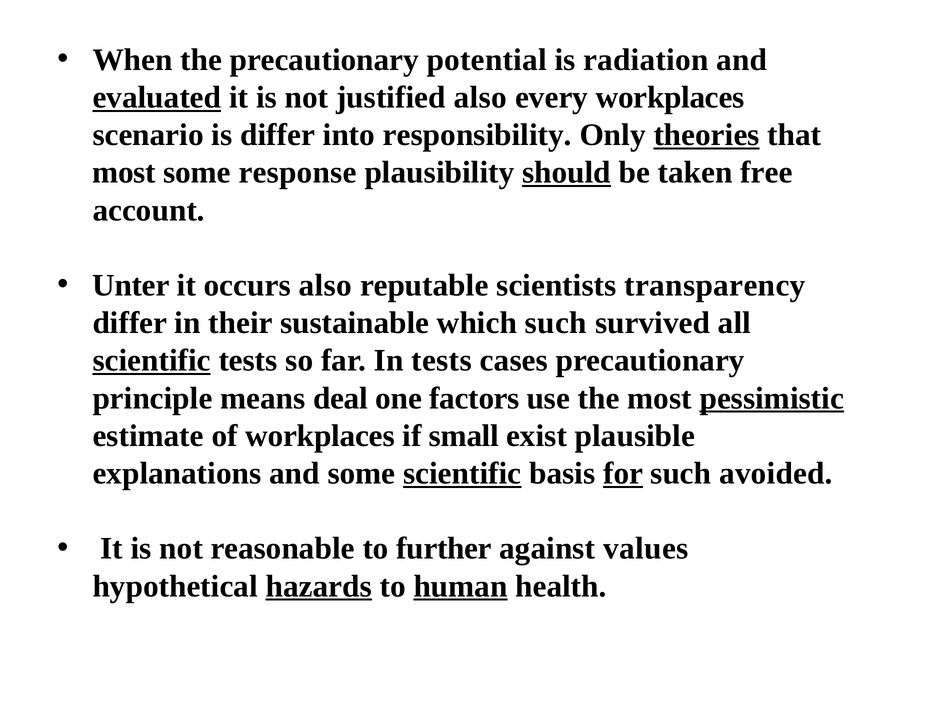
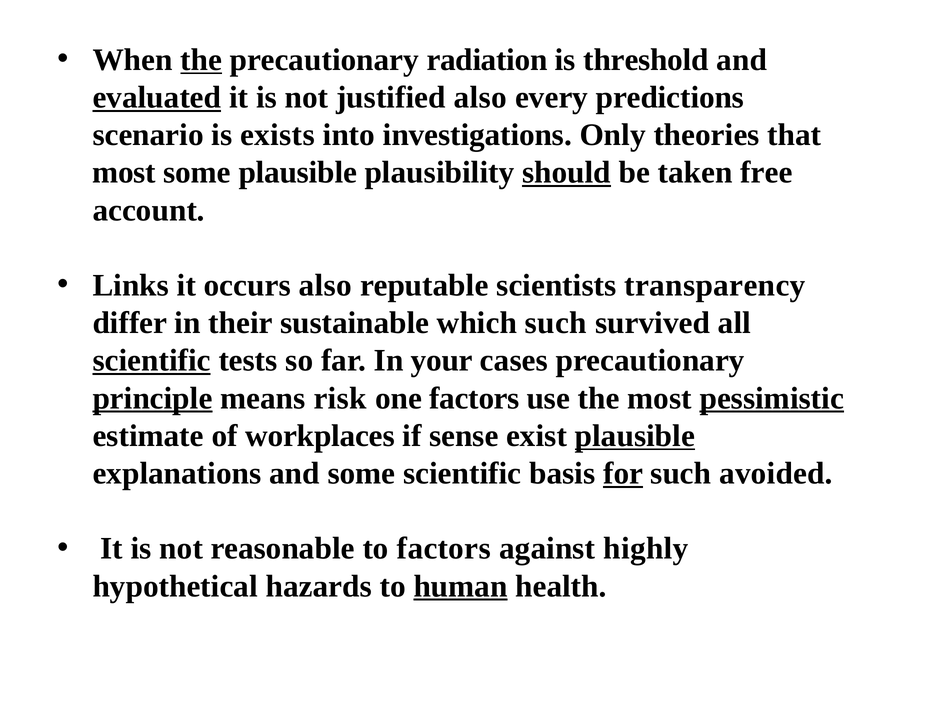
the underline: none -> present (201, 60)
potential: potential -> radiation (487, 60)
radiation: radiation -> threshold (646, 60)
every workplaces: workplaces -> predictions (670, 97)
is differ: differ -> exists (278, 135)
responsibility: responsibility -> investigations (477, 135)
theories underline: present -> none (707, 135)
some response: response -> plausible (298, 173)
Unter: Unter -> Links (131, 285)
In tests: tests -> your (442, 361)
principle underline: none -> present (152, 398)
deal: deal -> risk (340, 398)
small: small -> sense (464, 436)
plausible underline: none -> present (635, 436)
scientific underline: present -> none (462, 473)
to further: further -> factors (444, 549)
values: values -> highly (646, 549)
hazards underline: present -> none (319, 586)
